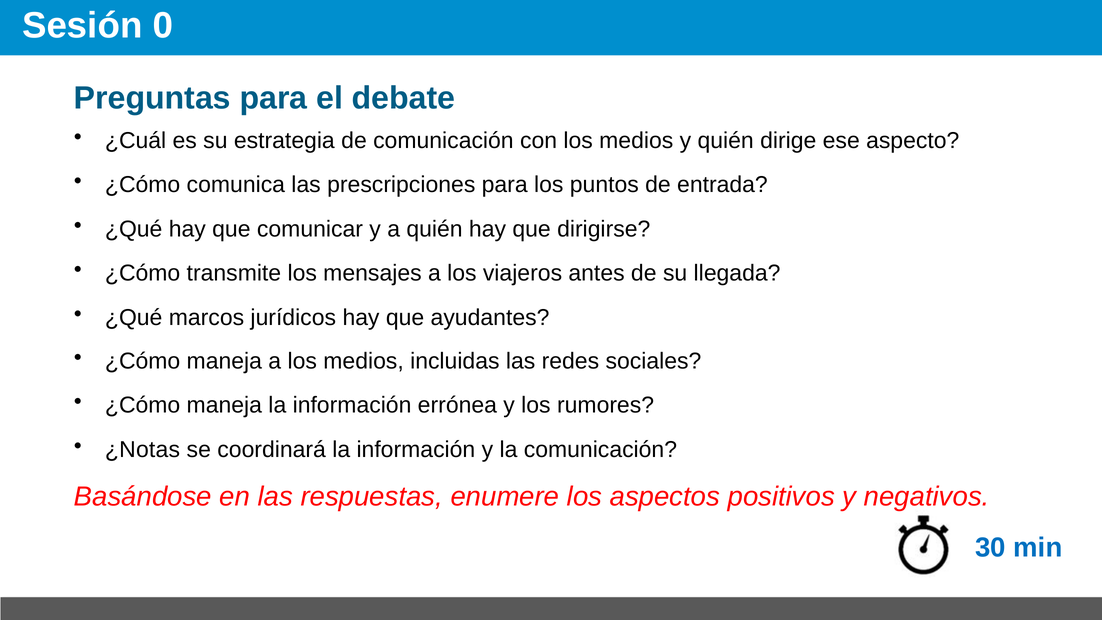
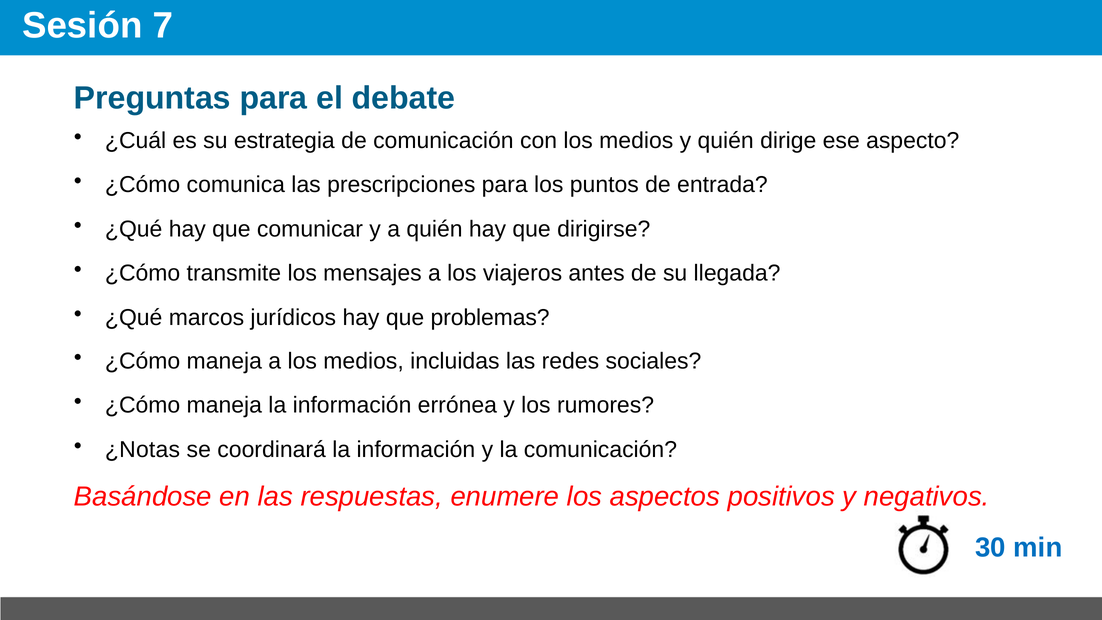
0: 0 -> 7 (163, 26)
ayudantes: ayudantes -> problemas (490, 318)
